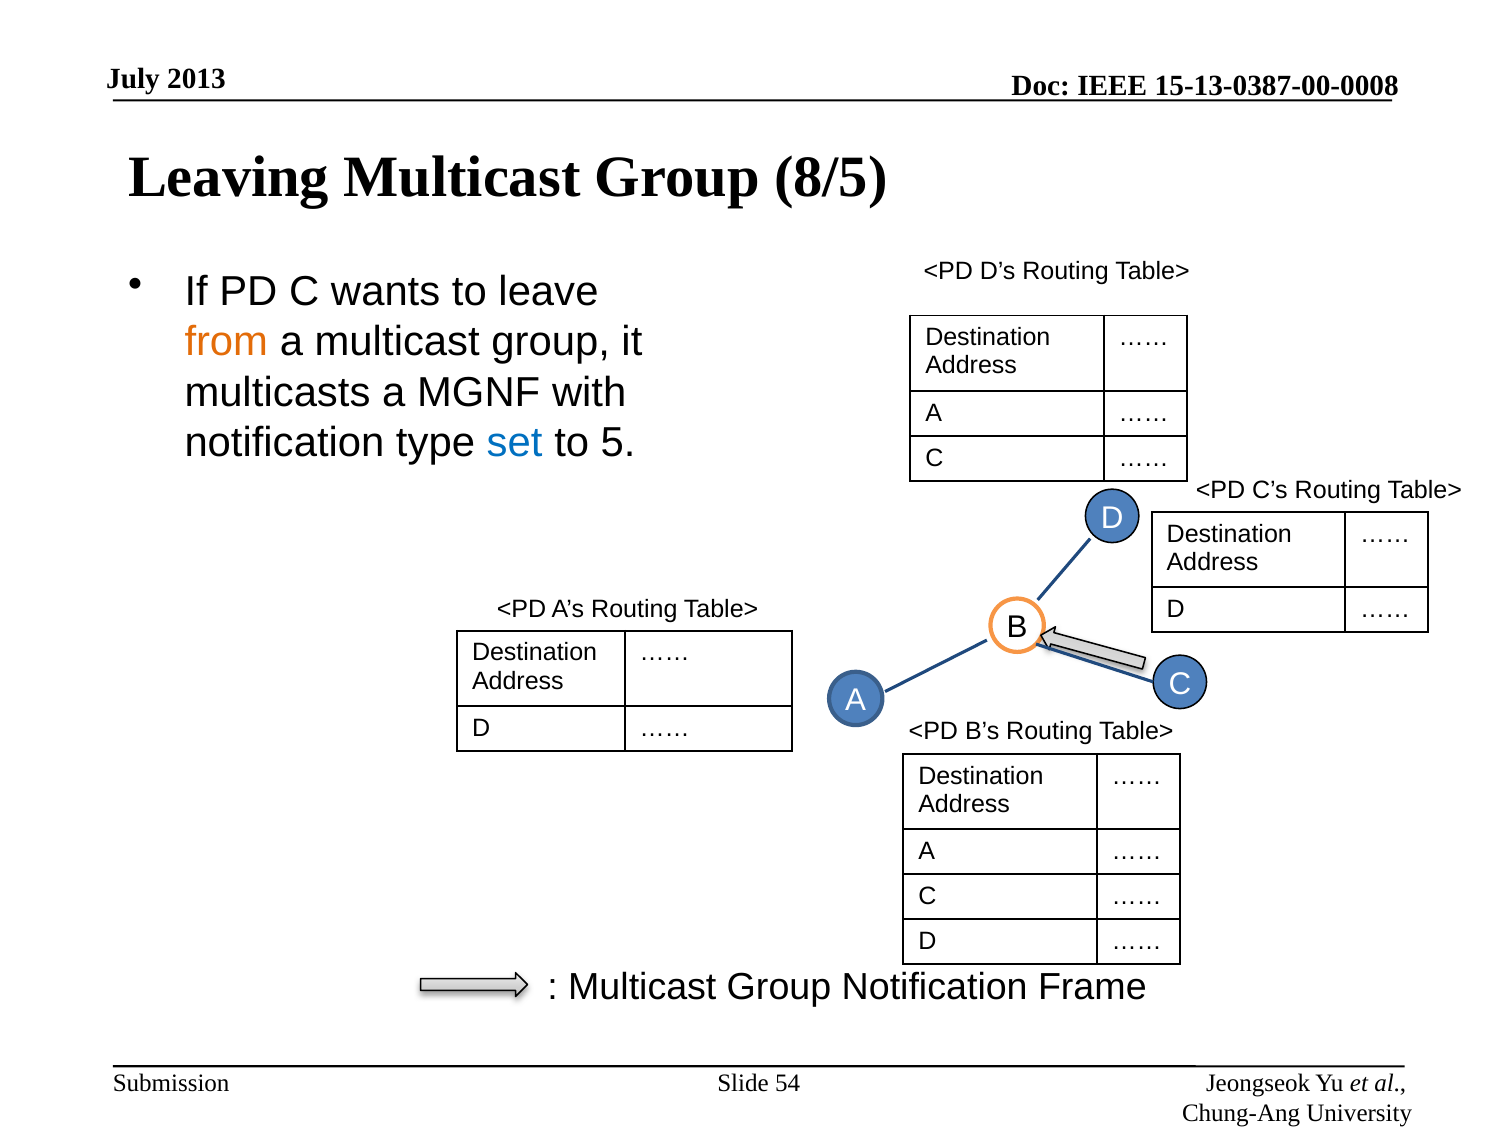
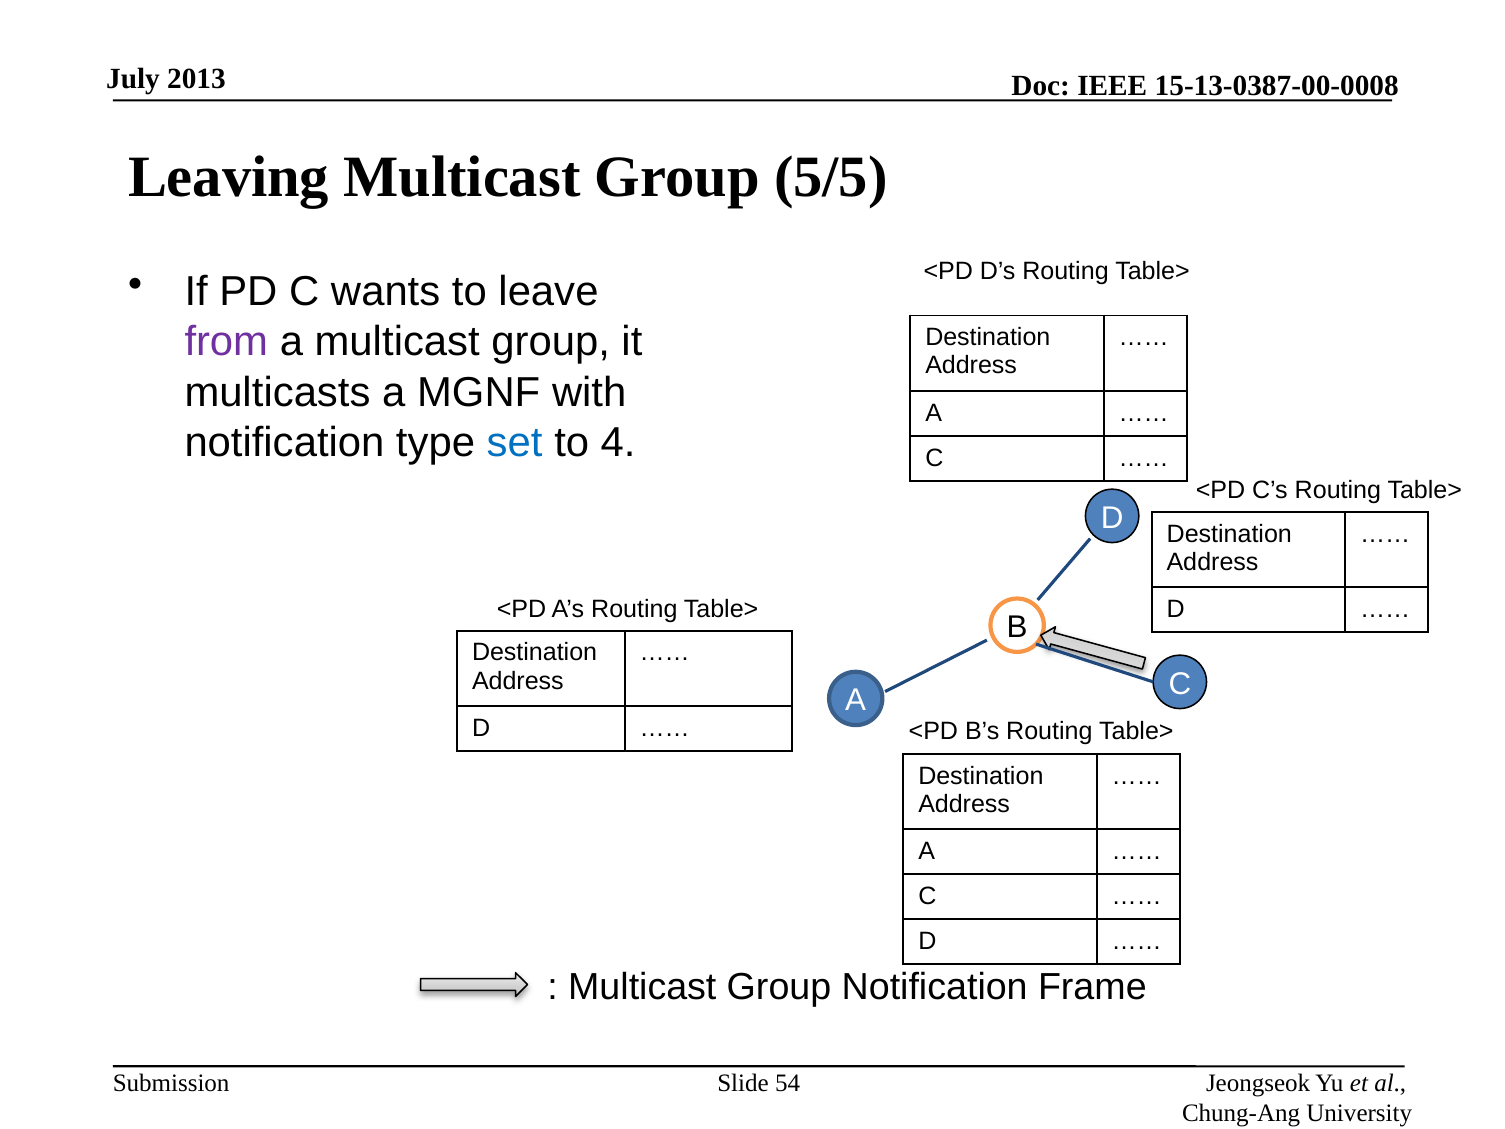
8/5: 8/5 -> 5/5 (831, 177)
from colour: orange -> purple (226, 342)
5: 5 -> 4 (618, 442)
